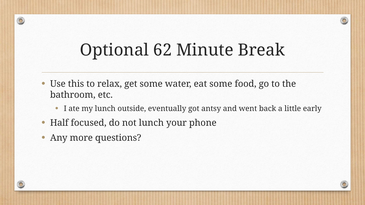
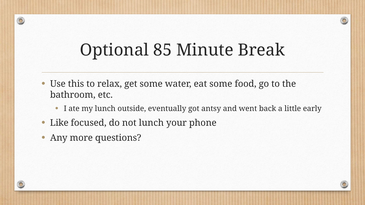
62: 62 -> 85 (163, 50)
Half: Half -> Like (59, 123)
